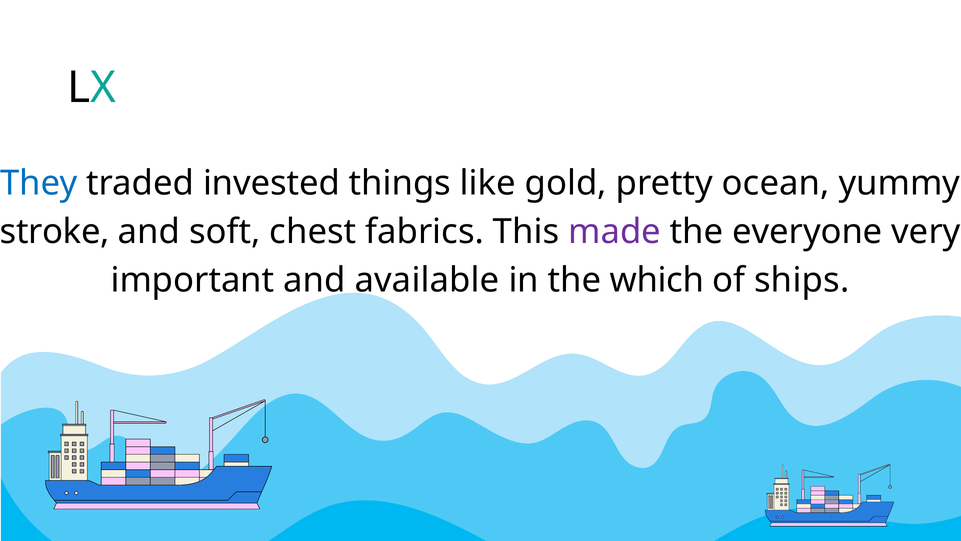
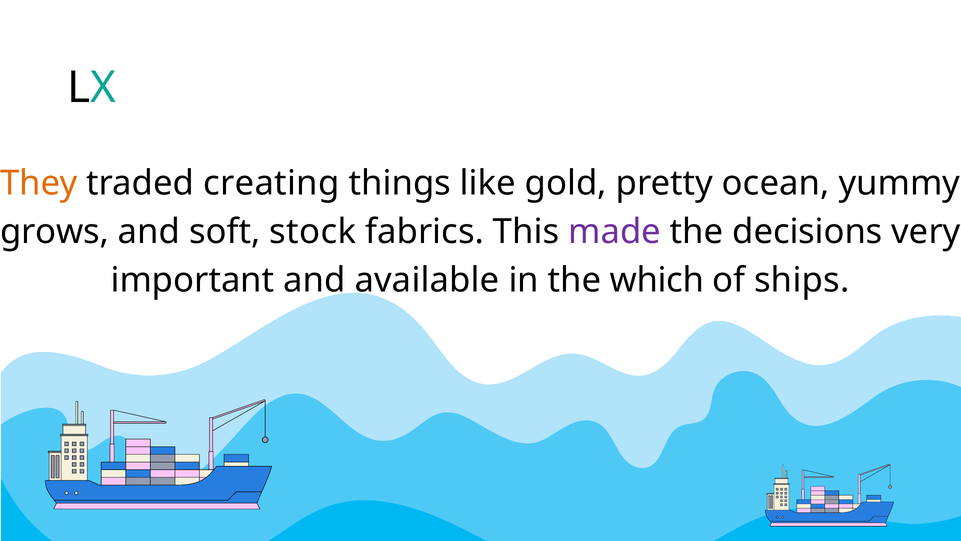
They colour: blue -> orange (39, 183)
invested: invested -> creating (271, 183)
stroke: stroke -> grows (55, 232)
chest: chest -> stock (313, 232)
everyone: everyone -> decisions (807, 232)
